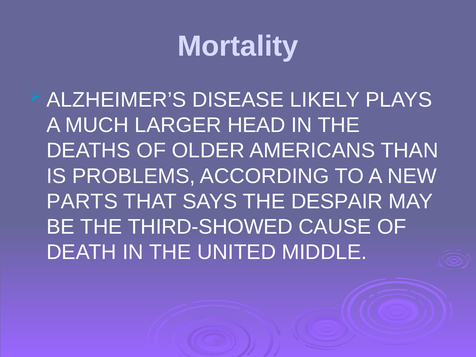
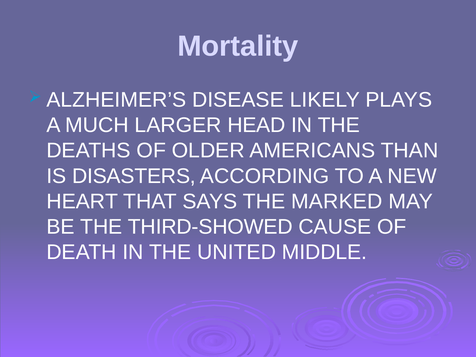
PROBLEMS: PROBLEMS -> DISASTERS (134, 176)
PARTS: PARTS -> HEART (82, 201)
DESPAIR: DESPAIR -> MARKED (337, 201)
